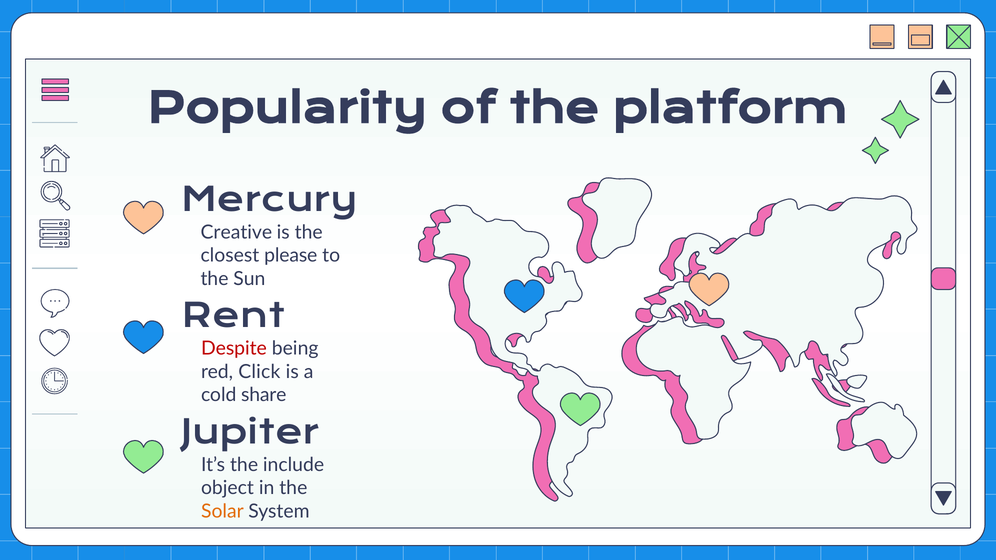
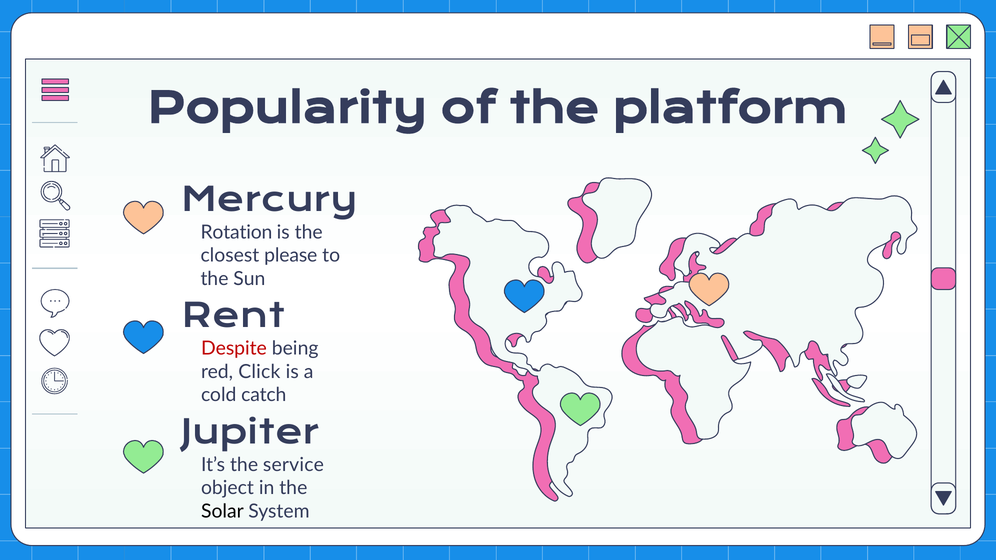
Creative: Creative -> Rotation (236, 232)
share: share -> catch (264, 395)
include: include -> service (293, 465)
Solar colour: orange -> black (222, 511)
